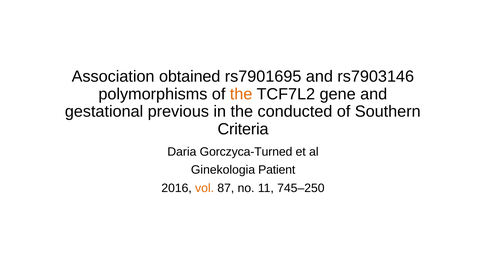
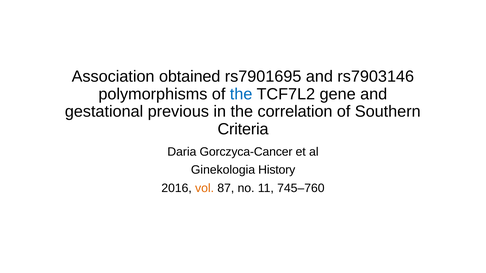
the colour: orange -> blue (241, 94)
conducted: conducted -> correlation (295, 112)
Gorczyca-Turned: Gorczyca-Turned -> Gorczyca-Cancer (246, 152)
Patient: Patient -> History (277, 170)
745–250: 745–250 -> 745–760 (301, 188)
